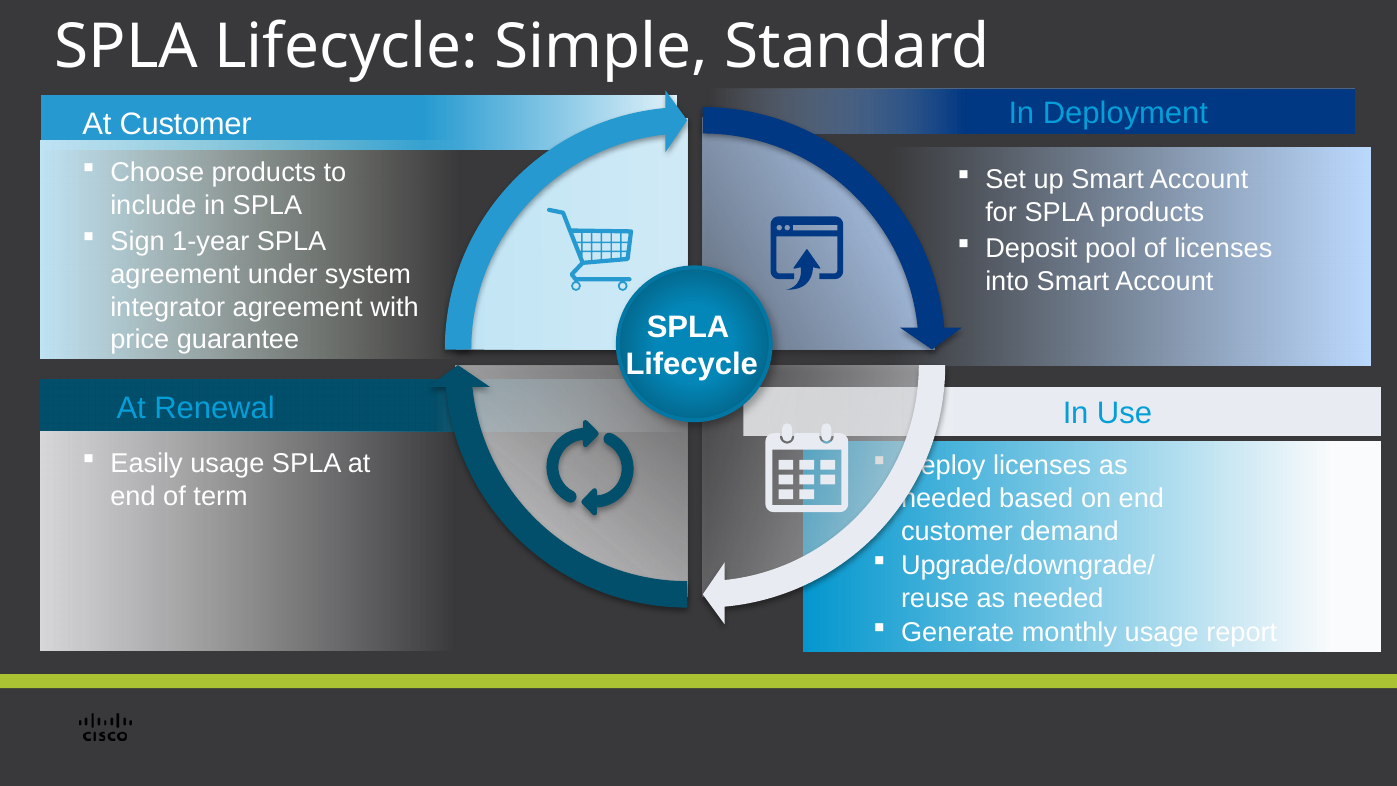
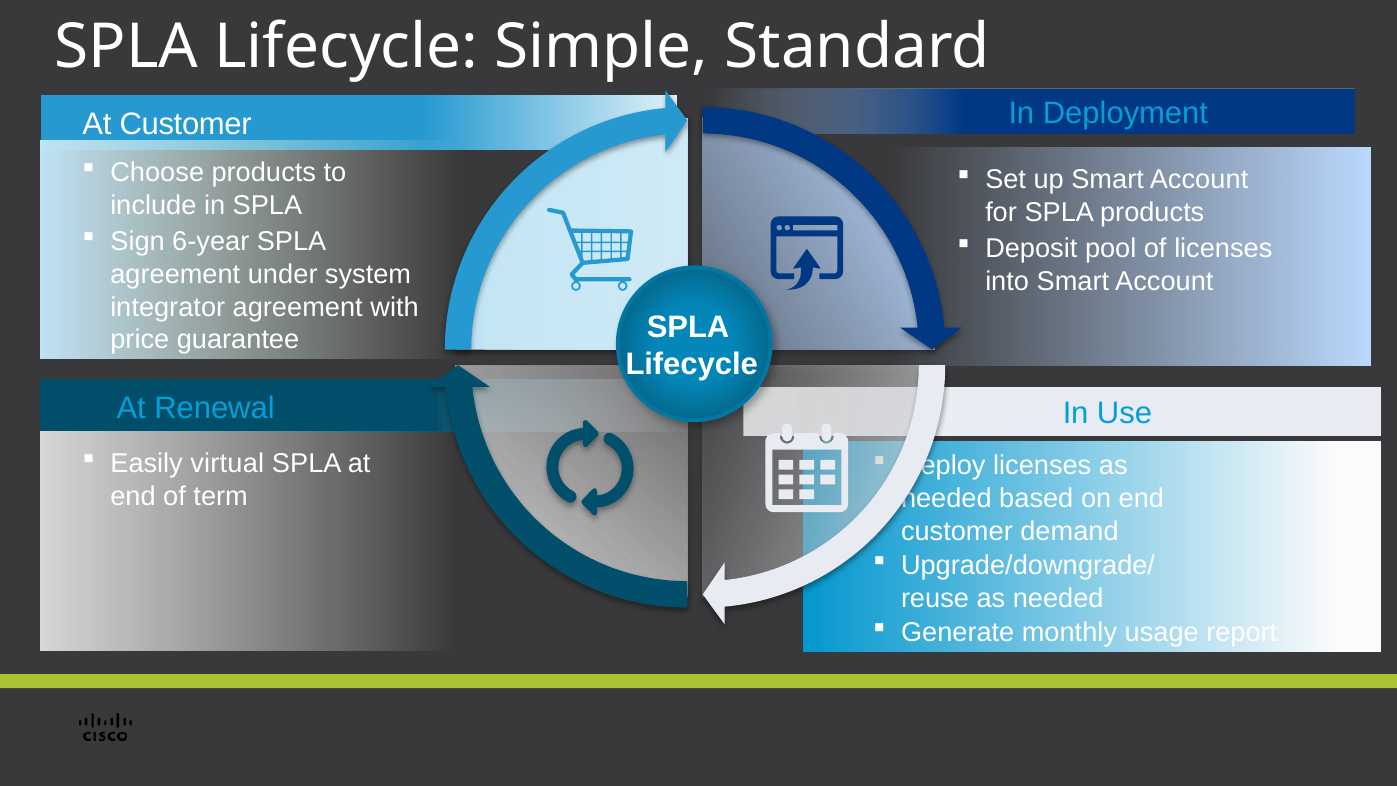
1-year: 1-year -> 6-year (211, 242)
Easily usage: usage -> virtual (227, 464)
